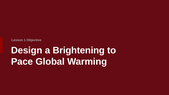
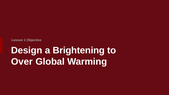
Pace: Pace -> Over (22, 62)
